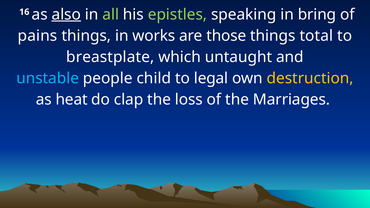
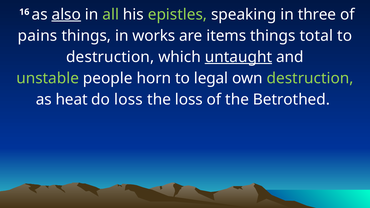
bring: bring -> three (317, 14)
those: those -> items (226, 36)
breastplate: breastplate -> destruction (110, 57)
untaught underline: none -> present (238, 57)
unstable colour: light blue -> light green (48, 78)
child: child -> horn (154, 78)
destruction colour: yellow -> light green (310, 78)
do clap: clap -> loss (129, 99)
Marriages: Marriages -> Betrothed (291, 99)
